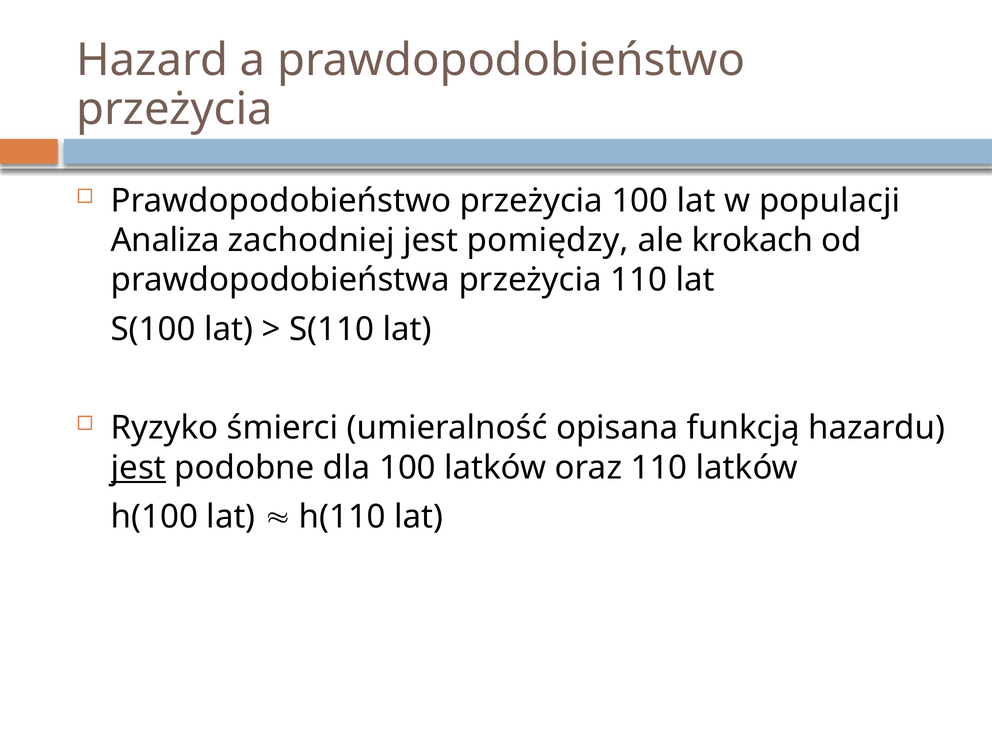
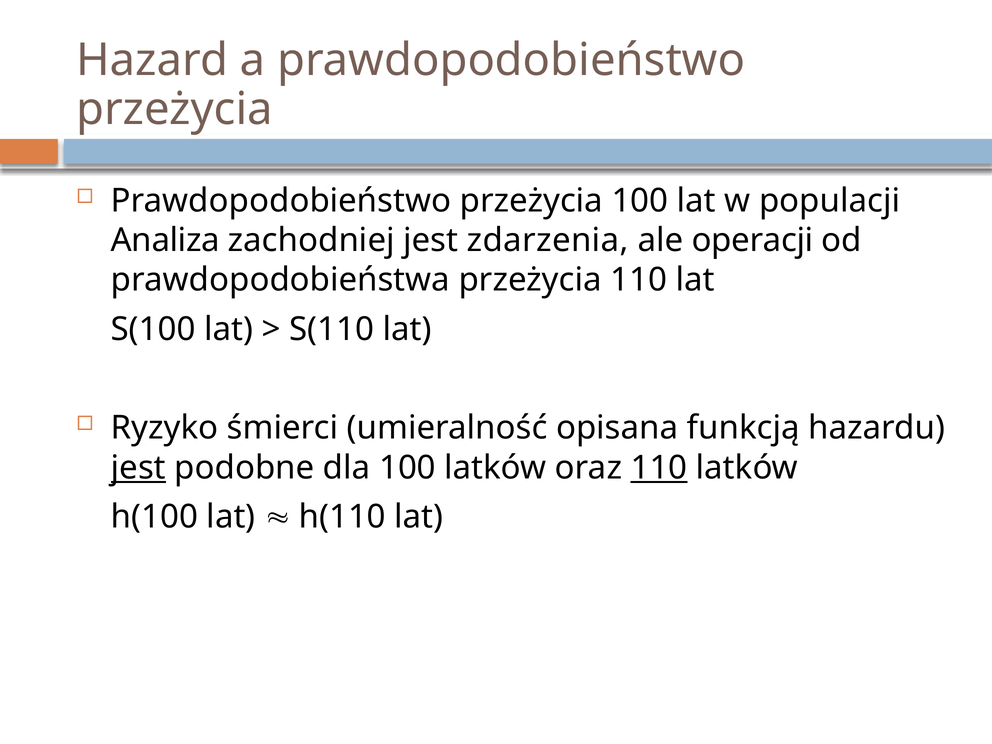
pomiędzy: pomiędzy -> zdarzenia (548, 240)
krokach: krokach -> operacji (752, 240)
110 underline: none -> present (659, 468)
